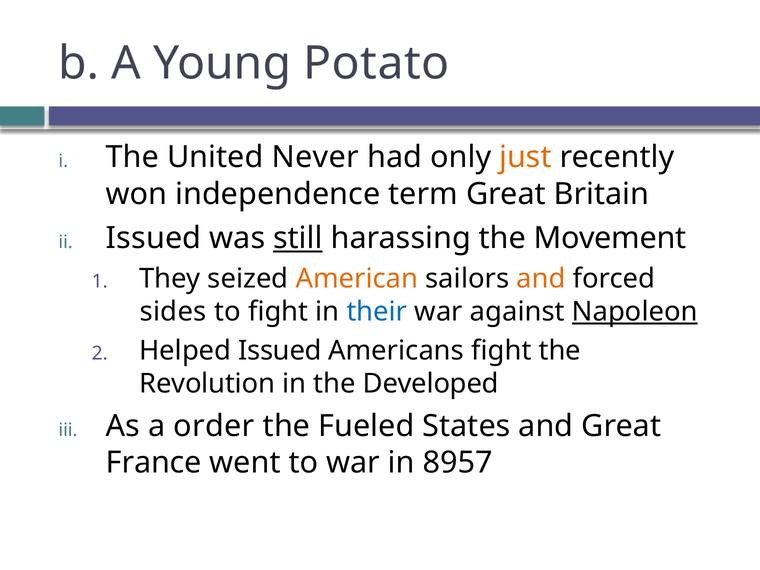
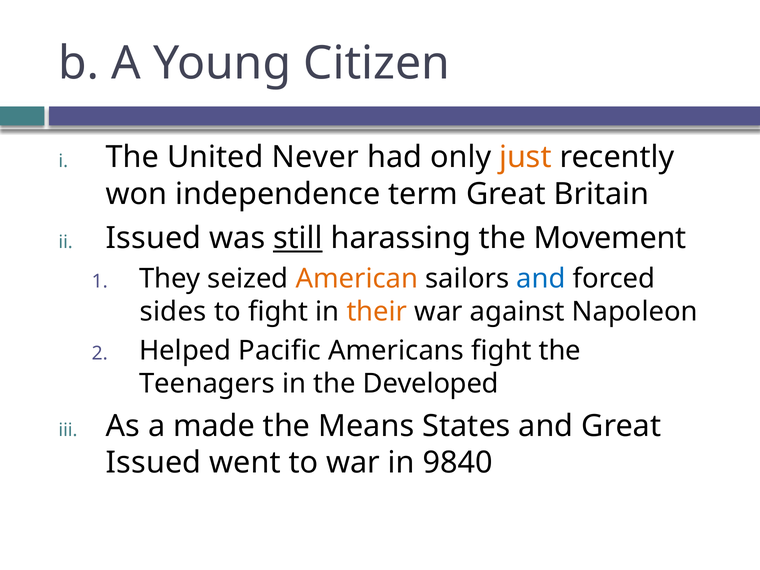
Potato: Potato -> Citizen (377, 63)
and colour: orange -> blue (541, 279)
their colour: blue -> orange (377, 312)
Napoleon underline: present -> none (635, 312)
Helped Issued: Issued -> Pacific (280, 351)
Revolution: Revolution -> Teenagers (207, 384)
order: order -> made (214, 426)
Fueled: Fueled -> Means (366, 426)
France: France -> Issued (154, 463)
8957: 8957 -> 9840 (458, 463)
